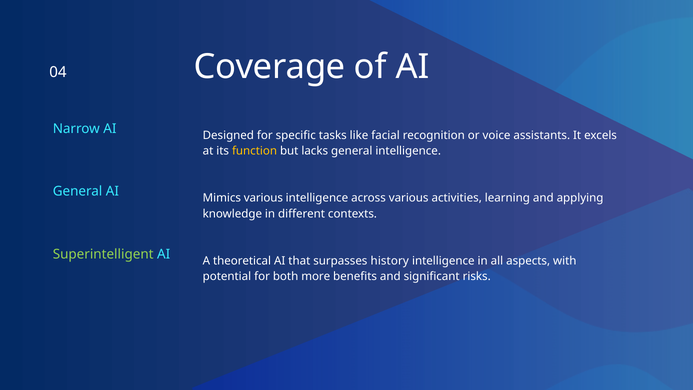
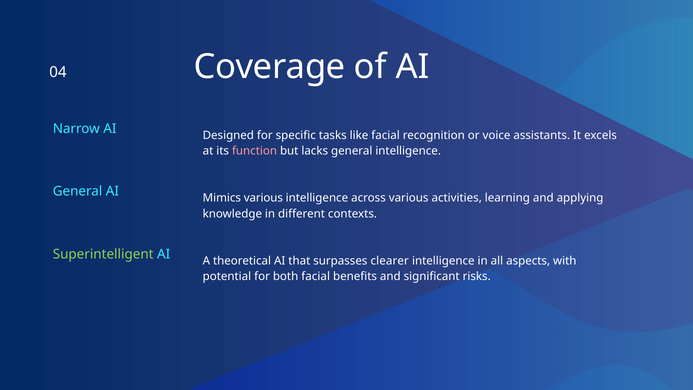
function colour: yellow -> pink (255, 151)
history: history -> clearer (390, 261)
both more: more -> facial (316, 277)
